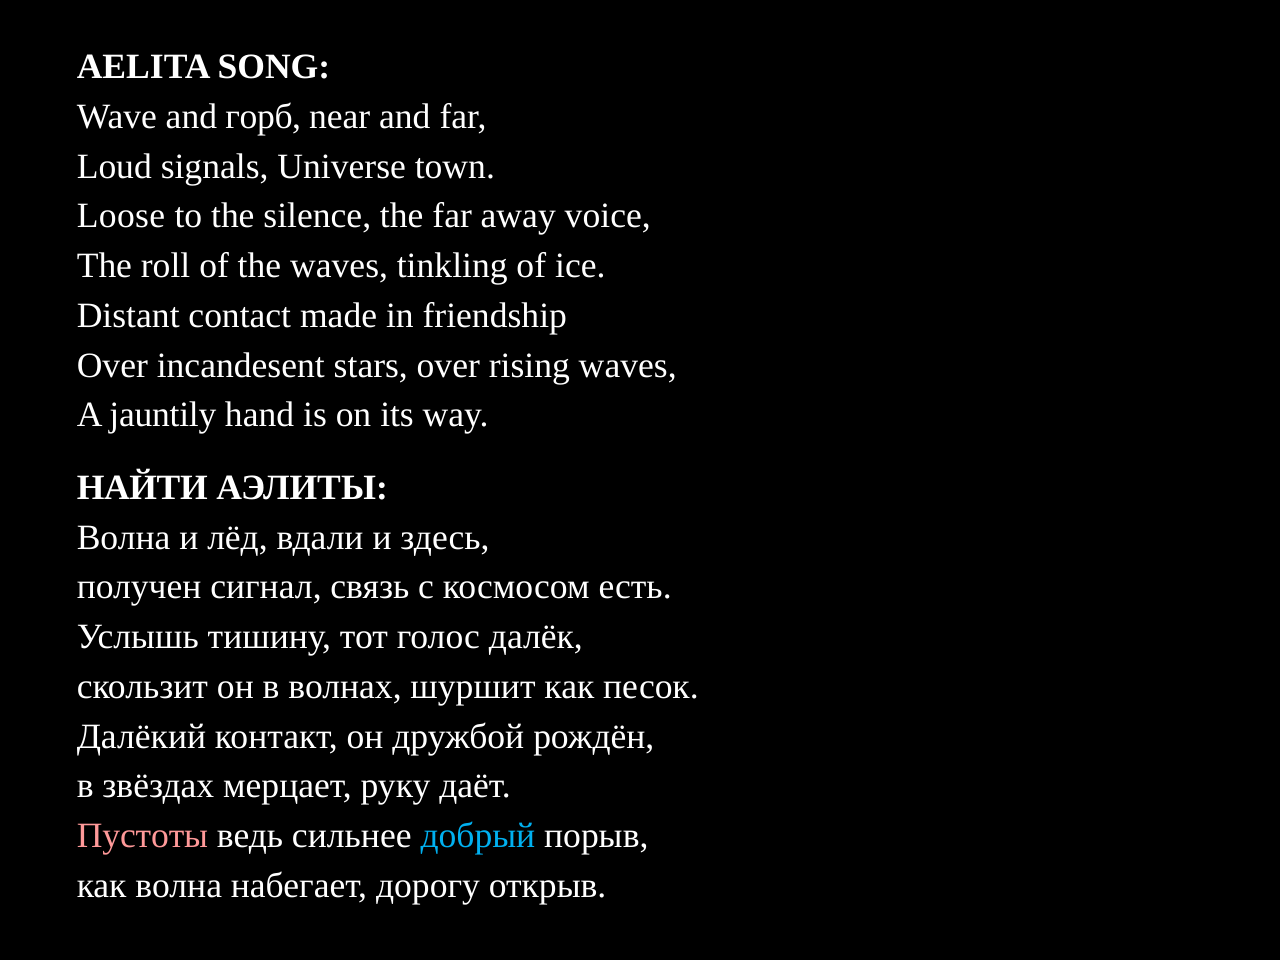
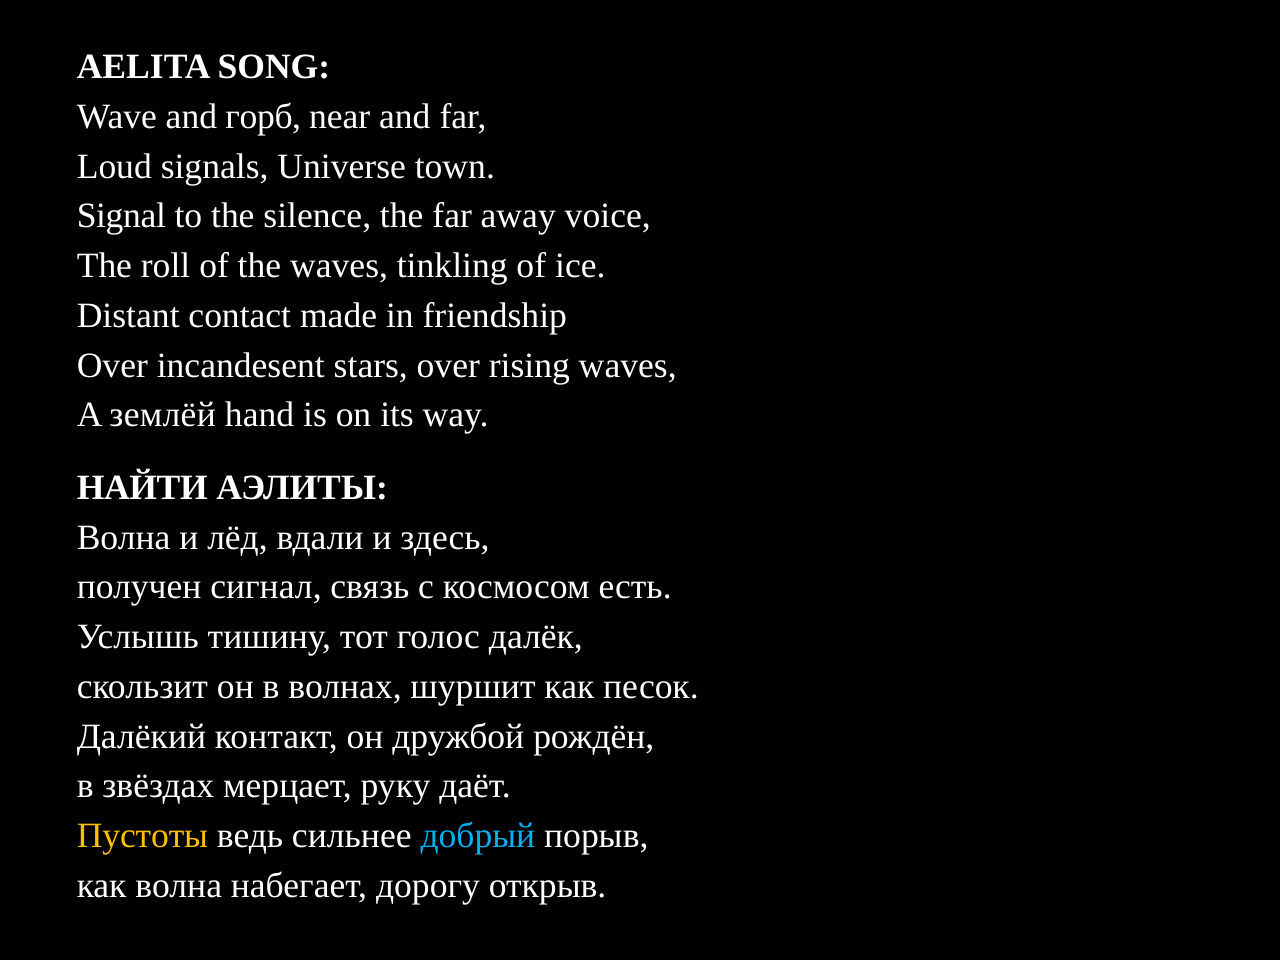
Loose: Loose -> Signal (121, 216)
jauntily: jauntily -> землёй (163, 415)
Пустоты colour: pink -> yellow (142, 836)
